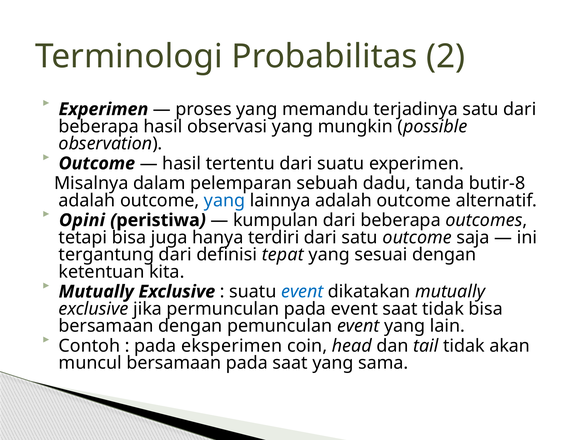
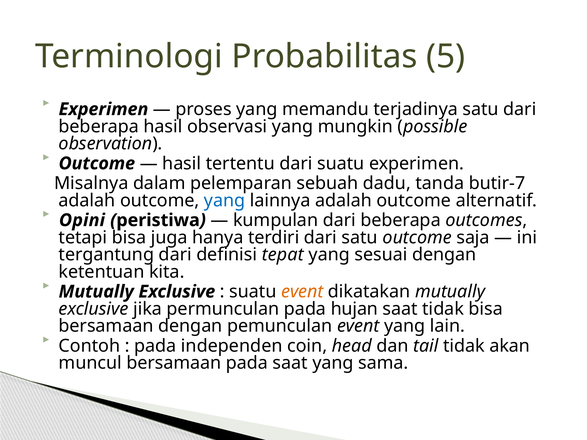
2: 2 -> 5 (446, 57)
butir-8: butir-8 -> butir-7 (497, 183)
event colour: blue -> orange (302, 292)
pada event: event -> hujan (354, 309)
eksperimen: eksperimen -> independen (232, 346)
